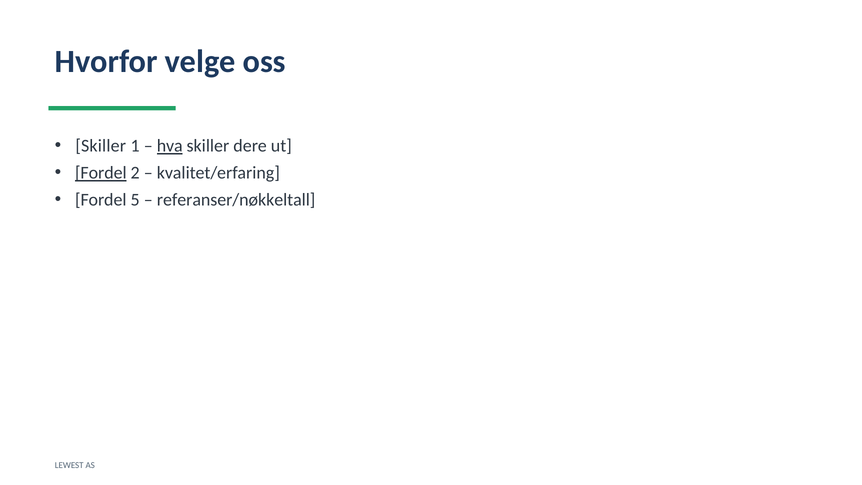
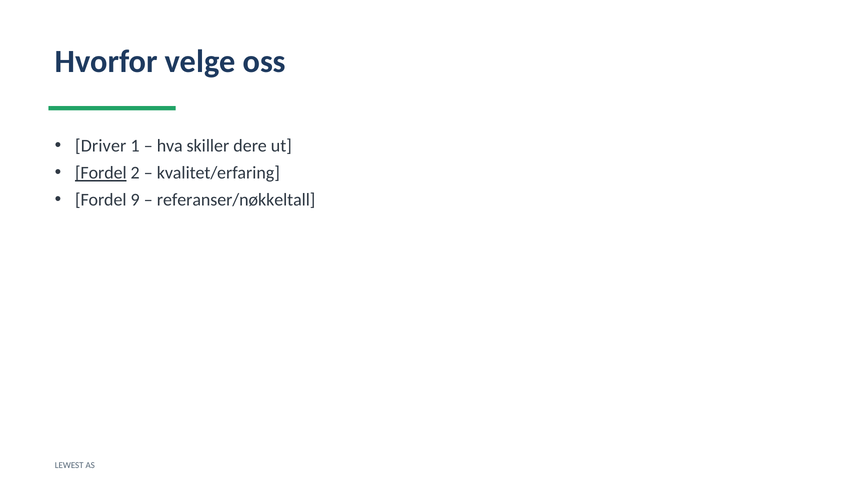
Skiller: Skiller -> Driver (101, 146)
hva underline: present -> none (170, 146)
5: 5 -> 9 (135, 200)
